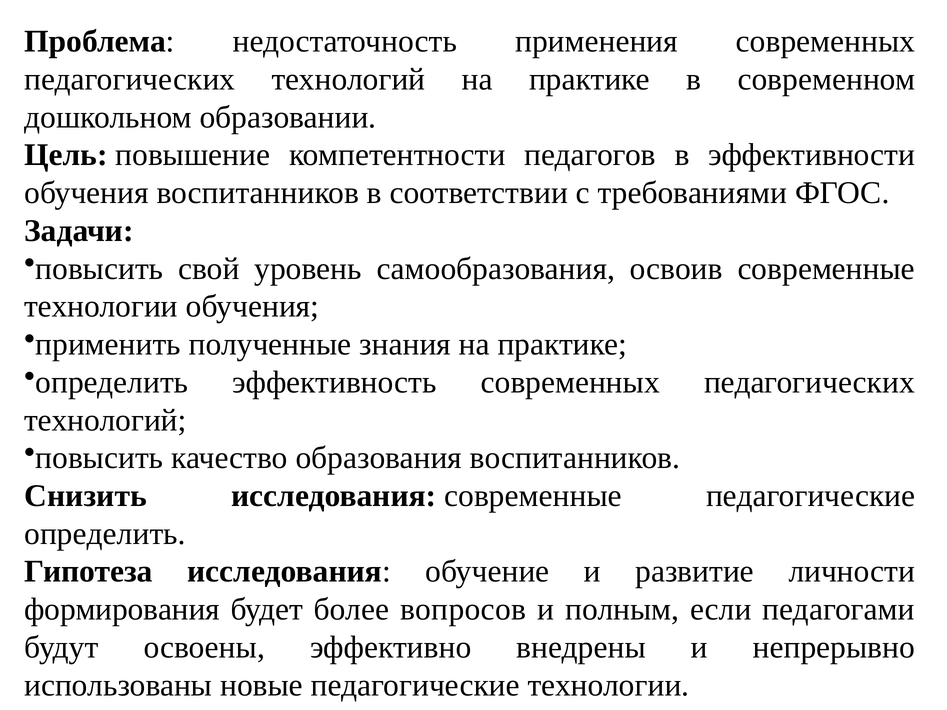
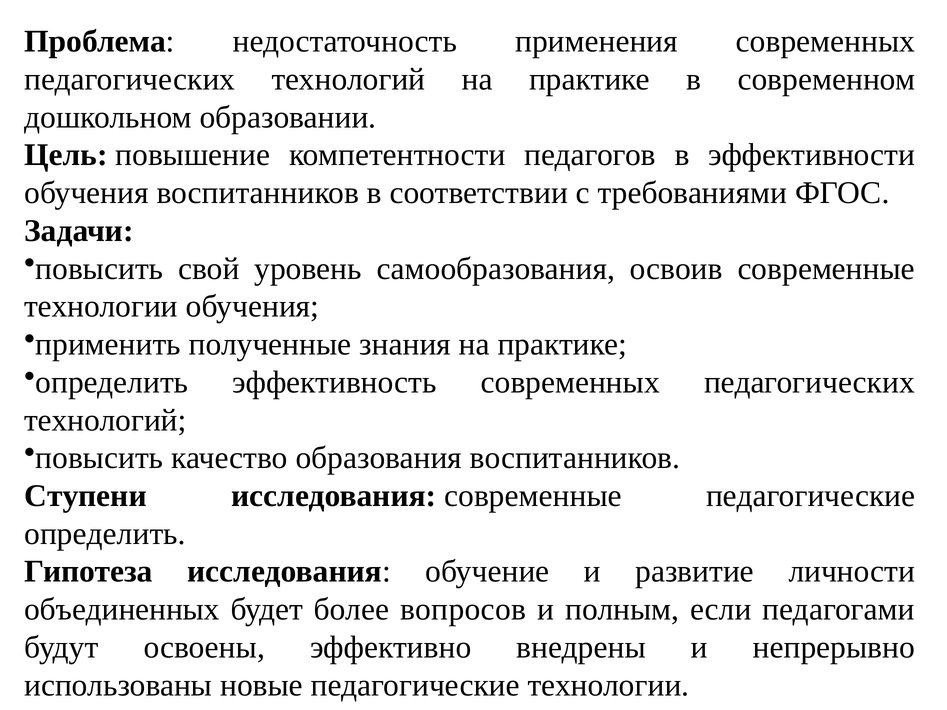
Снизить: Снизить -> Ступени (86, 496)
формирования: формирования -> объединенных (122, 610)
